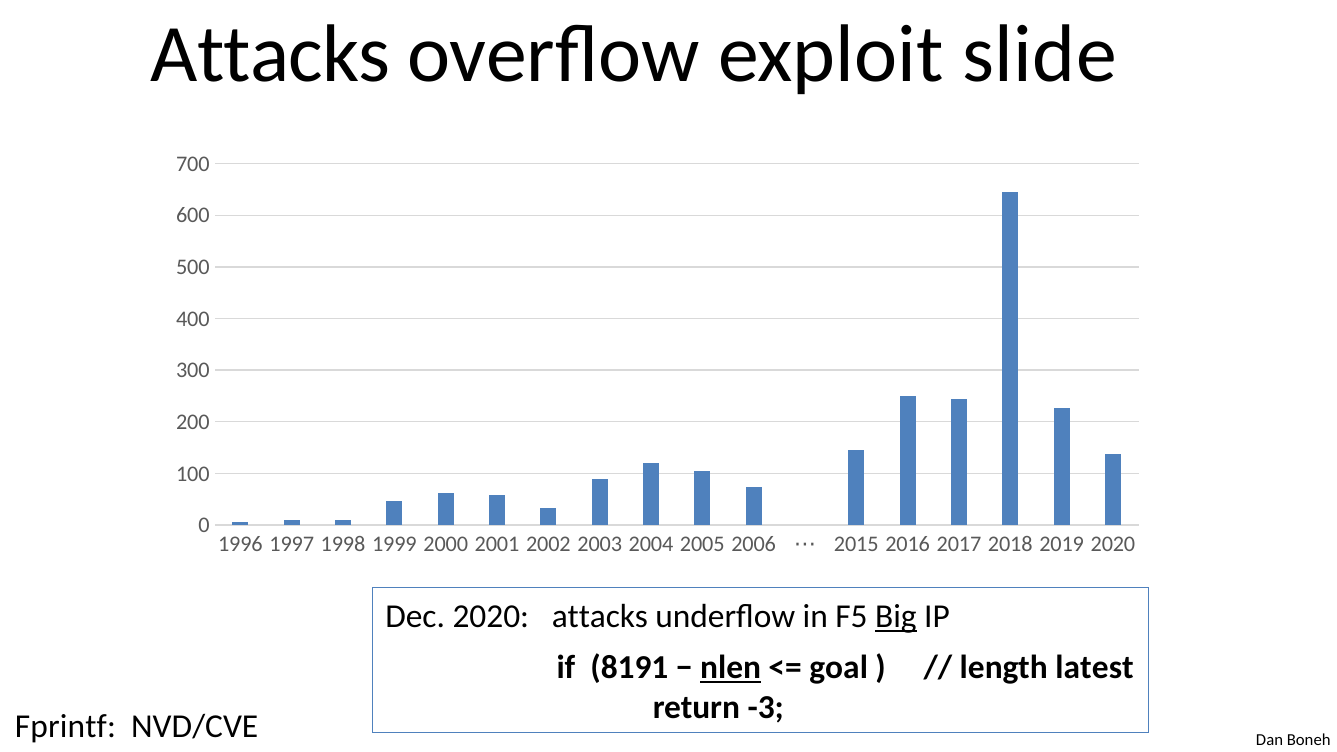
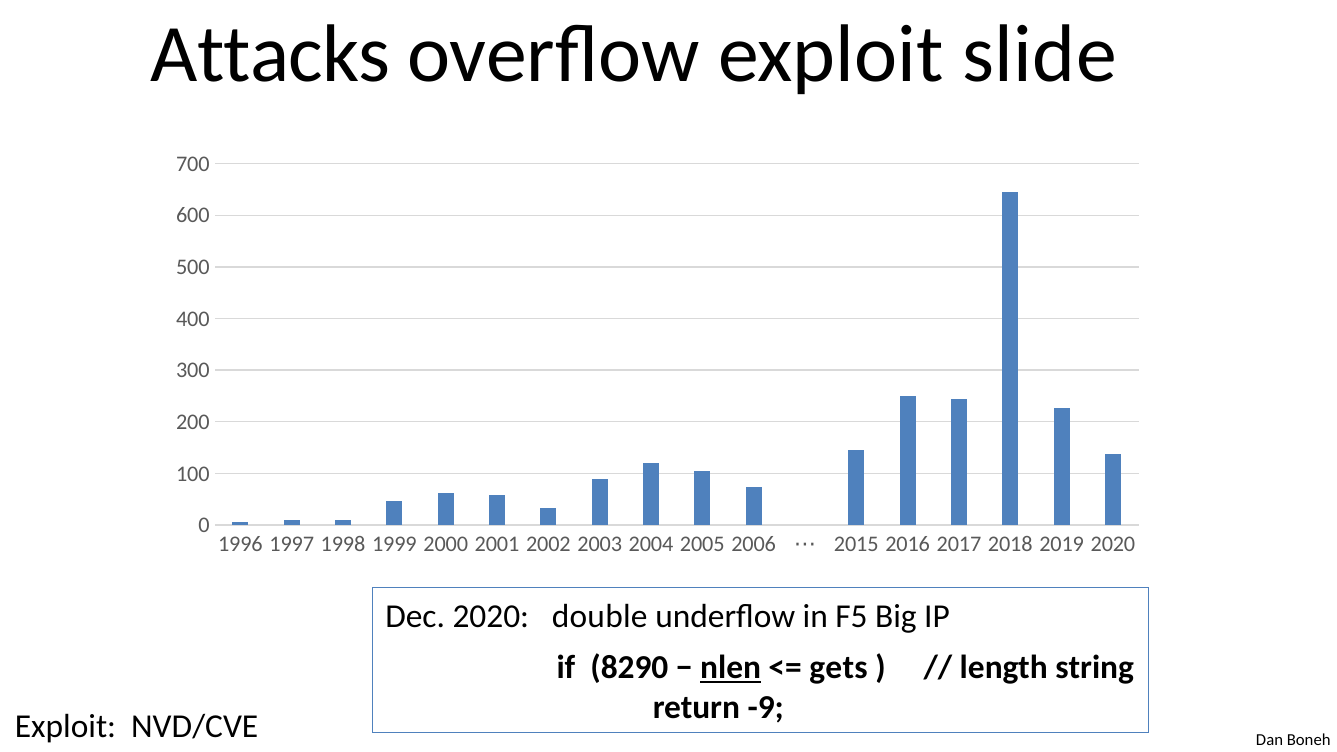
2020 attacks: attacks -> double (600, 617)
Big underline: present -> none (896, 617)
8191: 8191 -> 8290 (629, 668)
goal: goal -> gets (839, 668)
latest: latest -> string (1095, 668)
-3: -3 -> -9 (766, 708)
Fprintf: Fprintf -> Exploit (66, 727)
